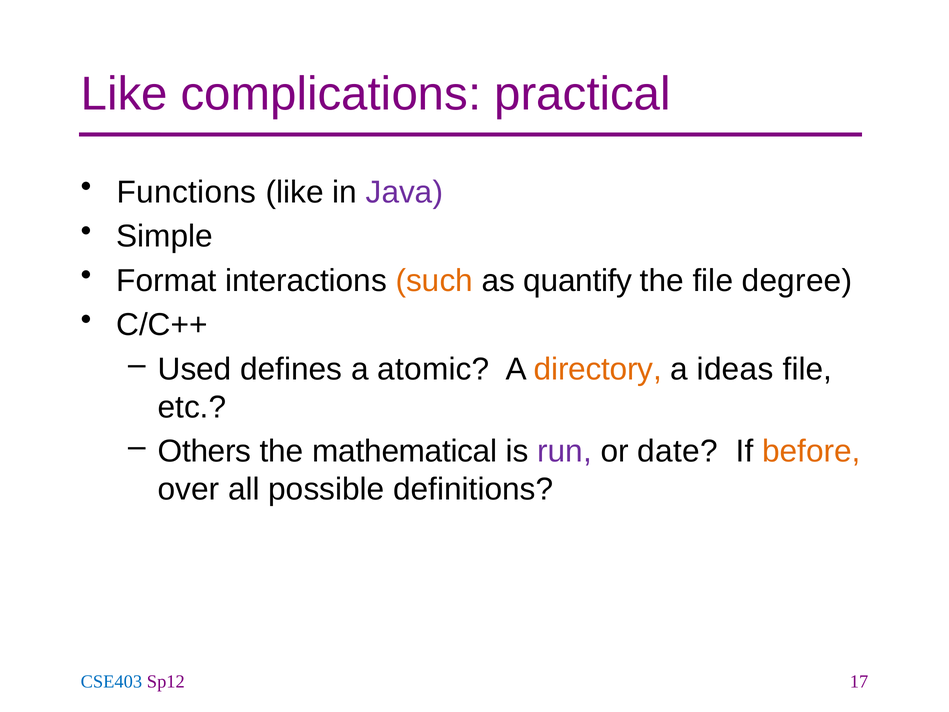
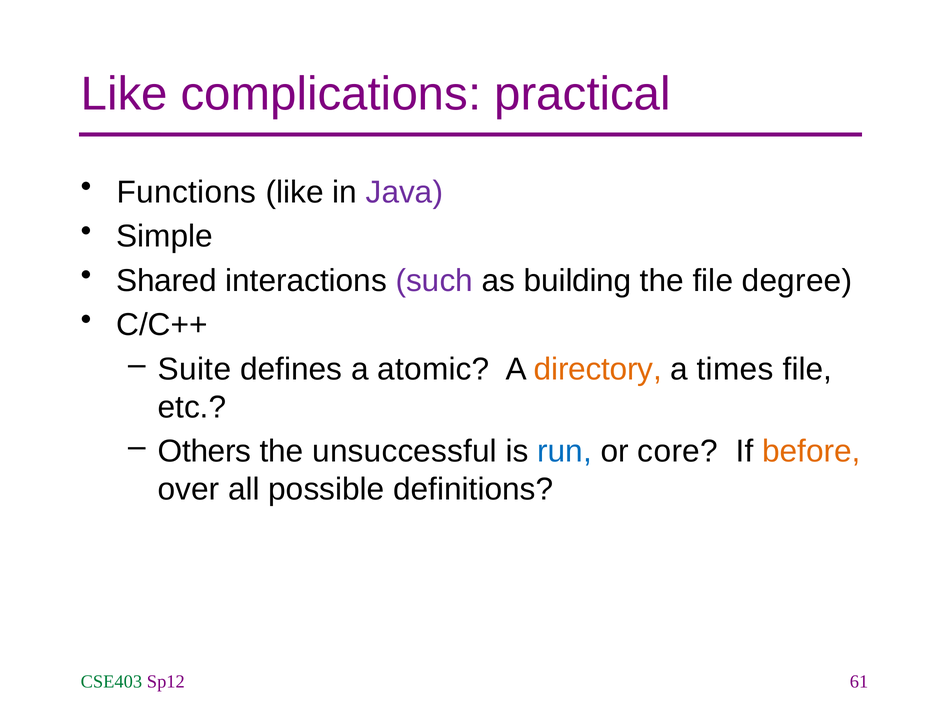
Format: Format -> Shared (167, 281)
such colour: orange -> purple (434, 281)
quantify: quantify -> building (578, 281)
Used: Used -> Suite (195, 369)
ideas: ideas -> times (735, 369)
mathematical: mathematical -> unsuccessful (405, 451)
run colour: purple -> blue (565, 451)
date: date -> core (678, 451)
CSE403 colour: blue -> green (111, 681)
17: 17 -> 61 (859, 681)
